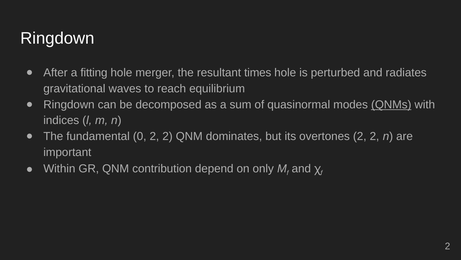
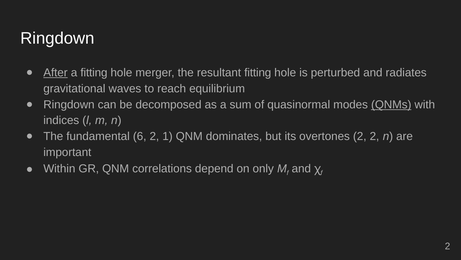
After underline: none -> present (56, 72)
resultant times: times -> fitting (258, 72)
0: 0 -> 6 (140, 136)
2: 2 -> 1 (167, 136)
contribution: contribution -> correlations (162, 168)
